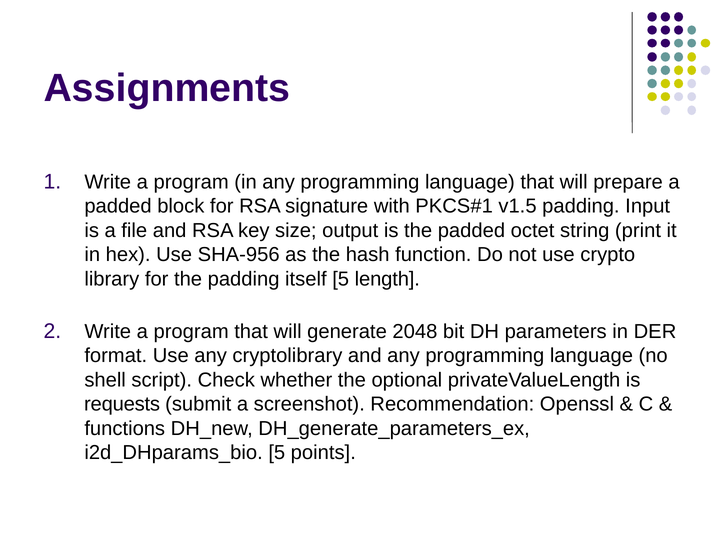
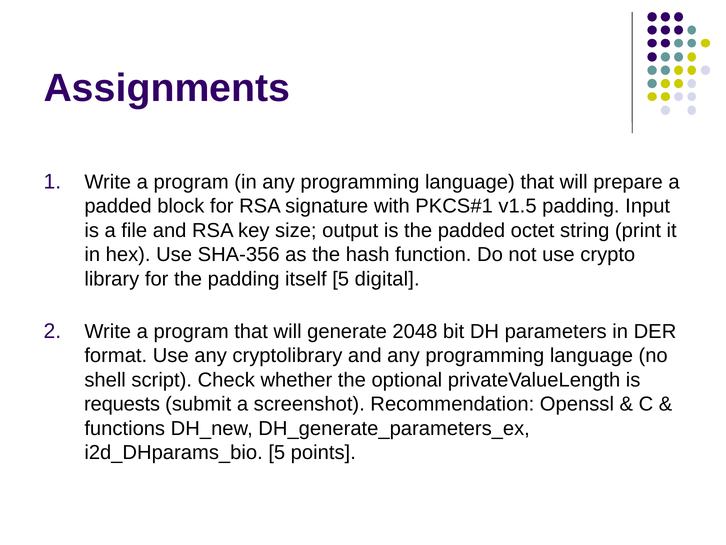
SHA-956: SHA-956 -> SHA-356 (239, 255)
length: length -> digital (387, 279)
